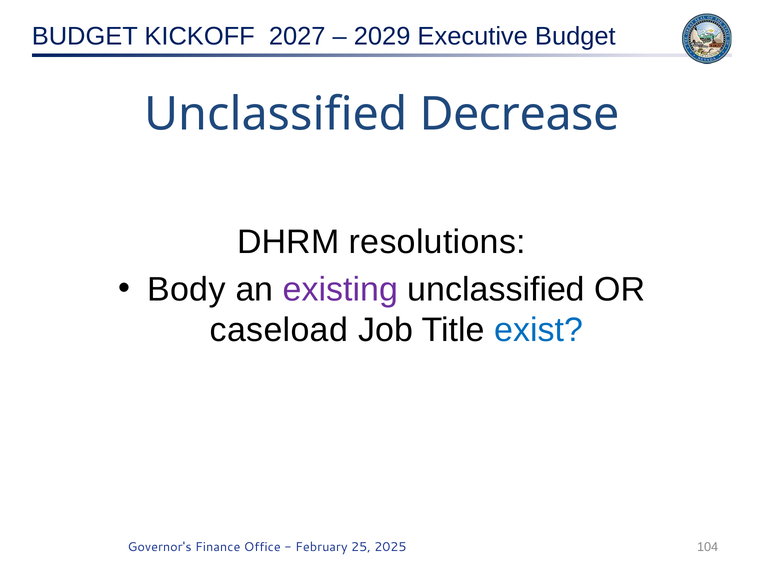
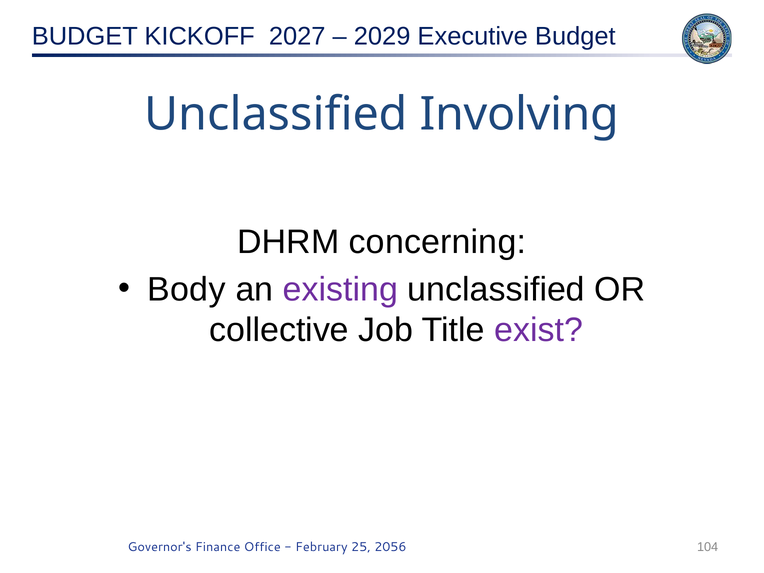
Decrease: Decrease -> Involving (519, 115)
resolutions: resolutions -> concerning (437, 242)
caseload: caseload -> collective (279, 330)
exist colour: blue -> purple (539, 330)
2025: 2025 -> 2056 (390, 547)
